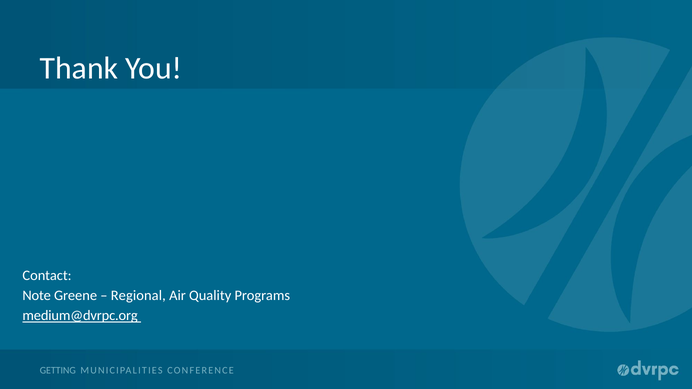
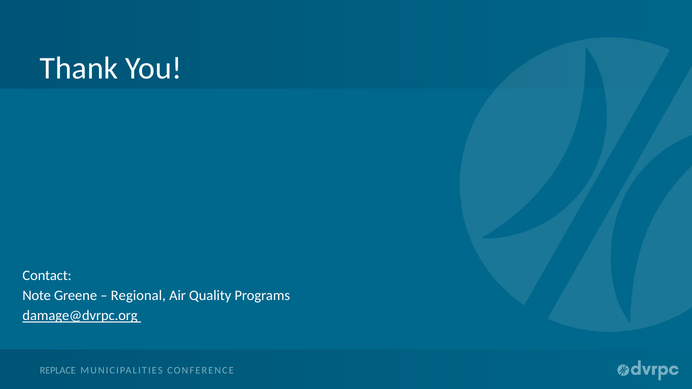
medium@dvrpc.org: medium@dvrpc.org -> damage@dvrpc.org (80, 316)
GETTING: GETTING -> REPLACE (58, 371)
